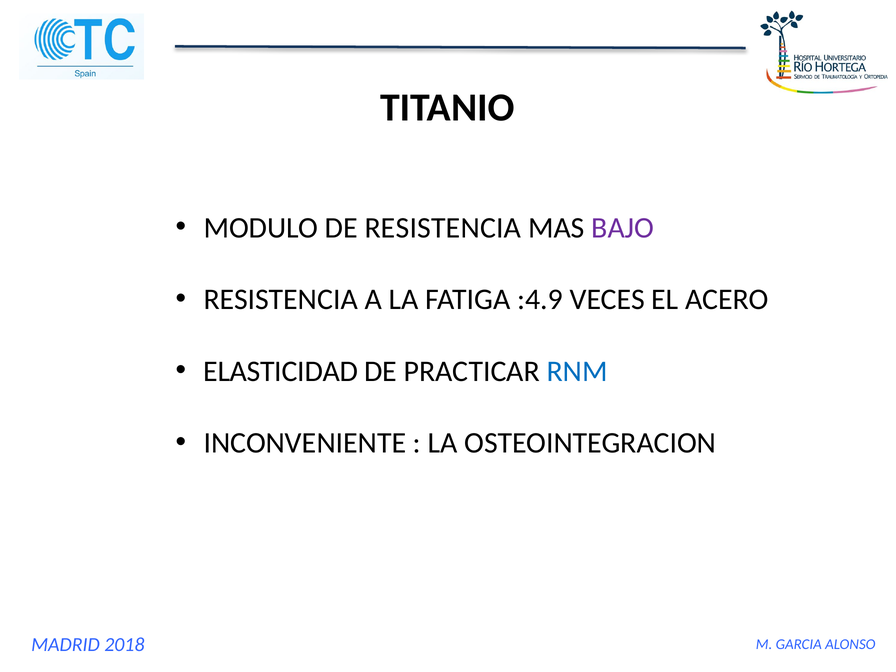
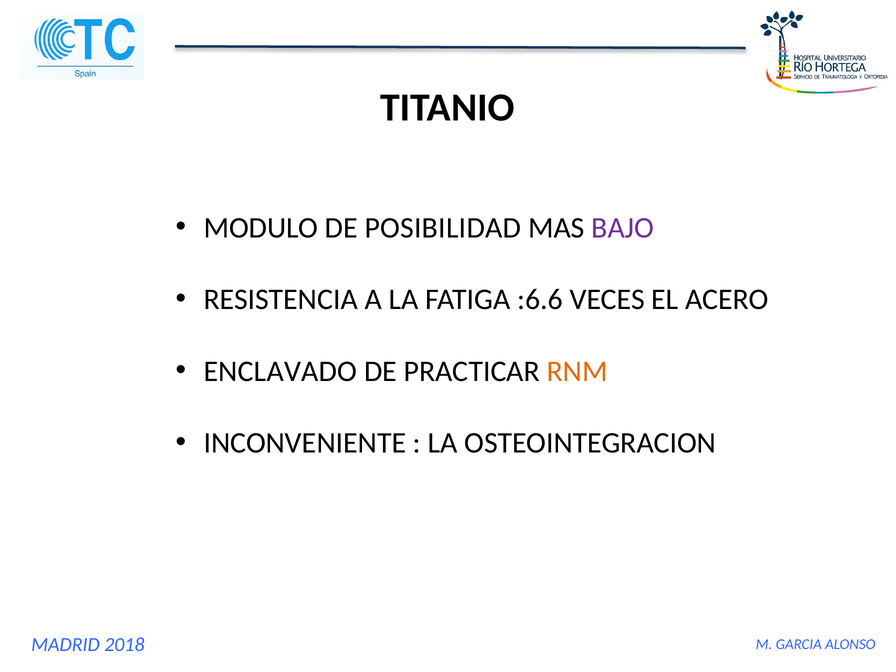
DE RESISTENCIA: RESISTENCIA -> POSIBILIDAD (443, 228)
:4.9: :4.9 -> :6.6 (540, 299)
ELASTICIDAD: ELASTICIDAD -> ENCLAVADO (280, 371)
RNM colour: blue -> orange (577, 371)
